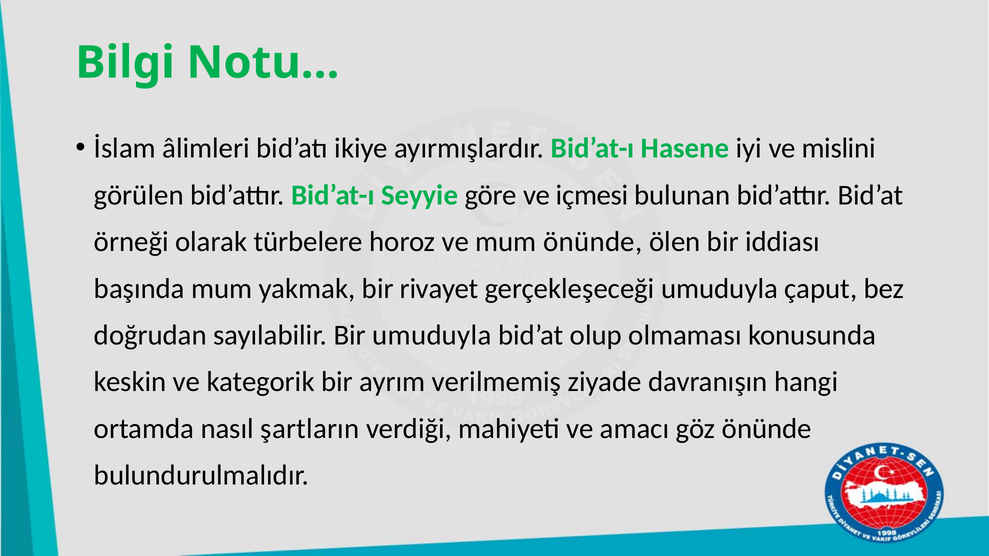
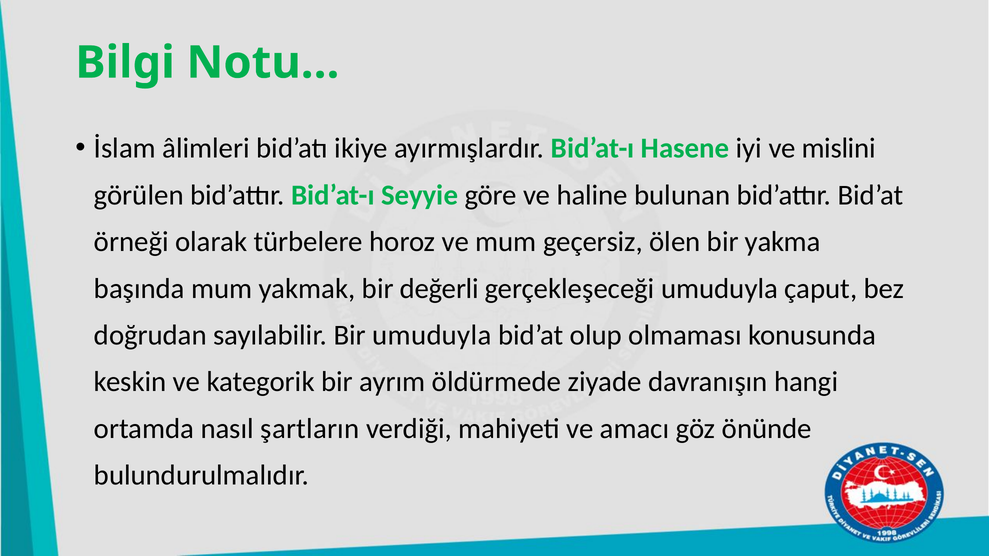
içmesi: içmesi -> haline (592, 195)
mum önünde: önünde -> geçersiz (593, 242)
iddiası: iddiası -> yakma (783, 242)
rivayet: rivayet -> değerli (439, 289)
verilmemiş: verilmemiş -> öldürmede (497, 382)
